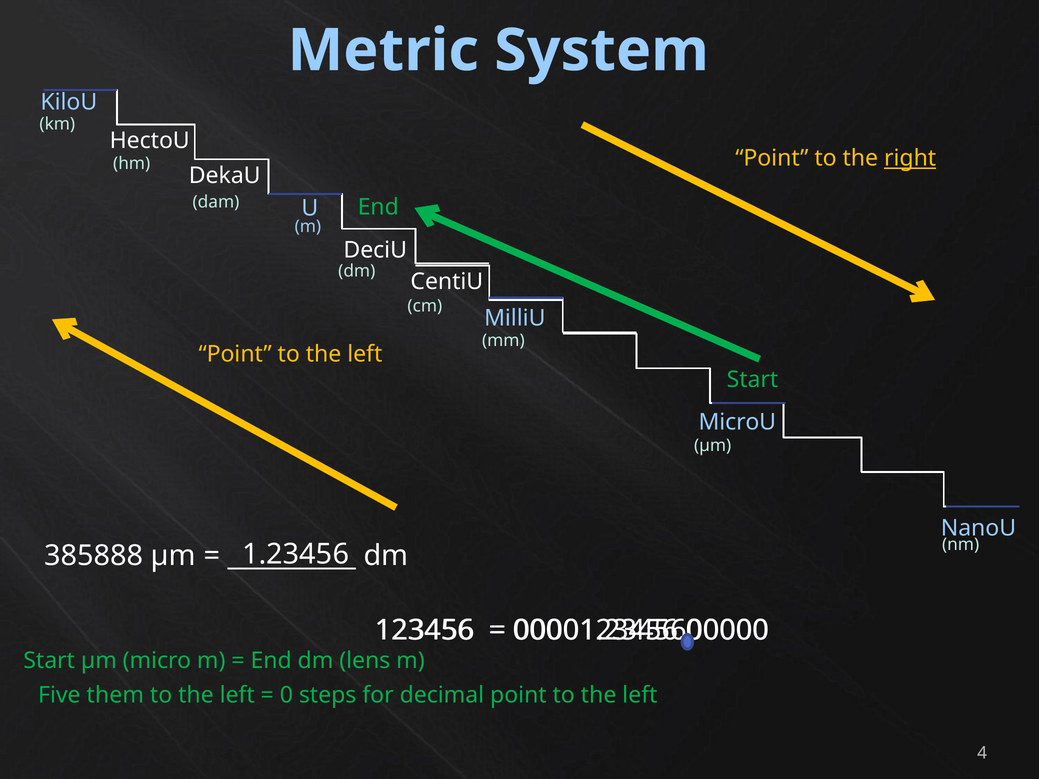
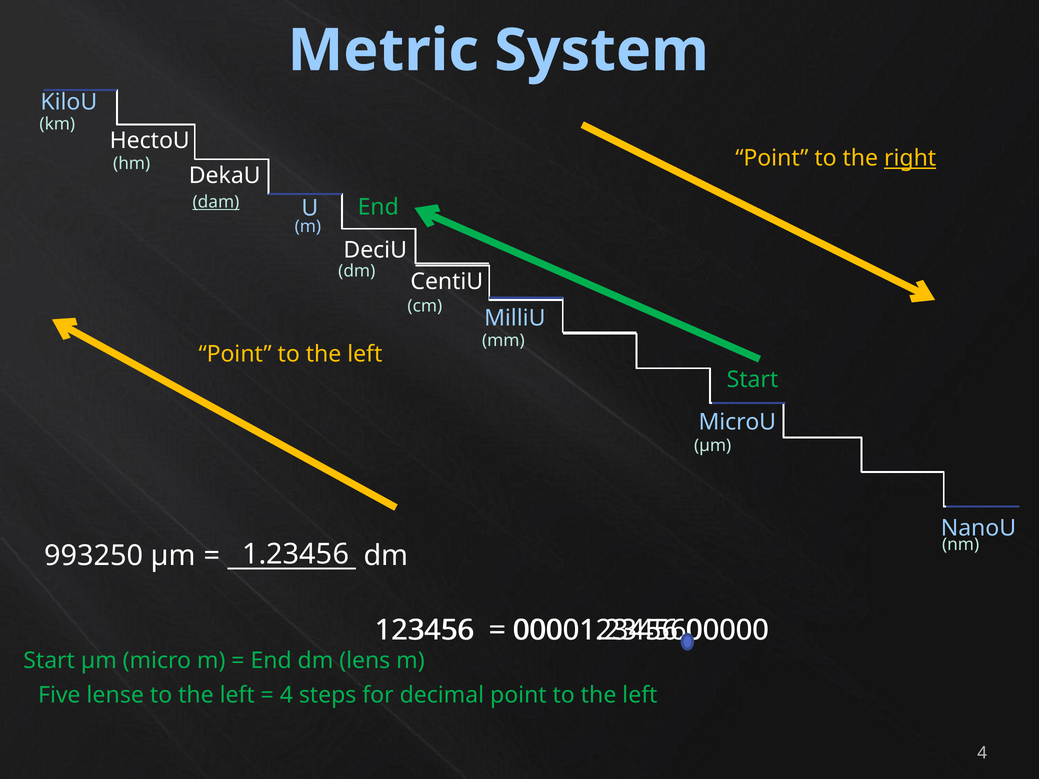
dam underline: none -> present (216, 202)
385888: 385888 -> 993250 (94, 556)
them: them -> lense (115, 696)
0: 0 -> 4 (286, 696)
